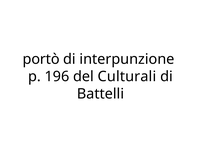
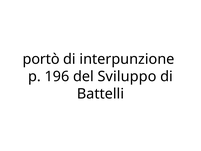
Culturali: Culturali -> Sviluppo (127, 76)
